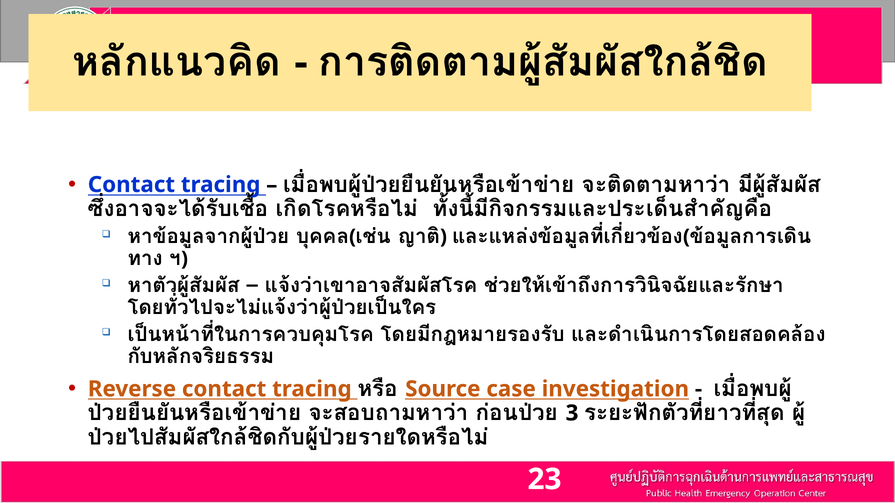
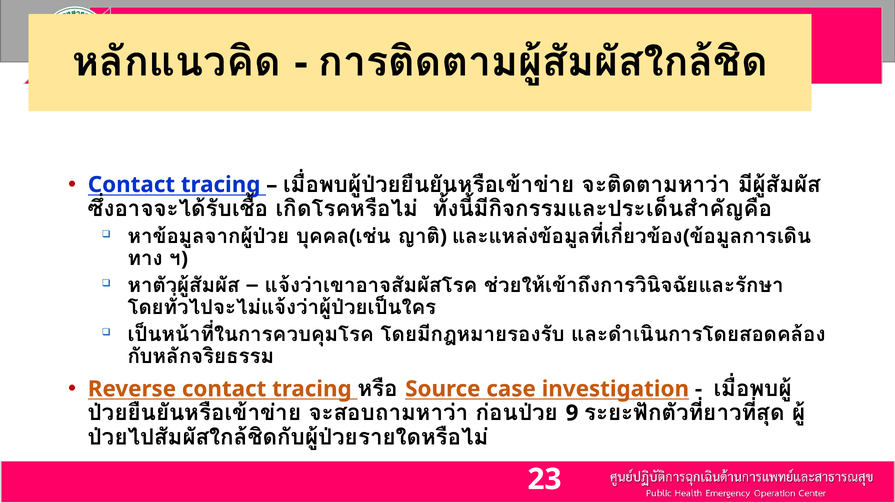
3: 3 -> 9 (572, 413)
